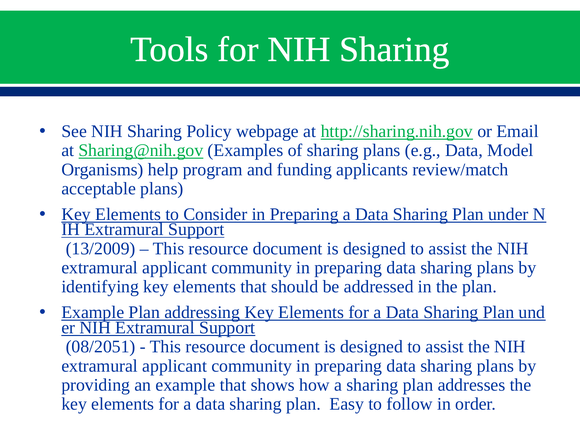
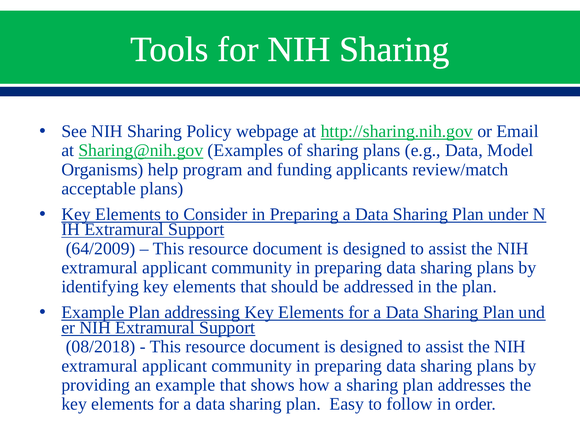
13/2009: 13/2009 -> 64/2009 (101, 249)
08/2051: 08/2051 -> 08/2018 (101, 347)
